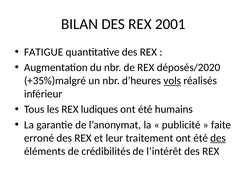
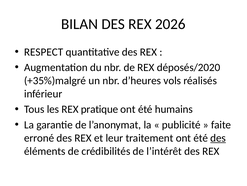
2001: 2001 -> 2026 (170, 24)
FATIGUE: FATIGUE -> RESPECT (44, 52)
vols underline: present -> none (172, 80)
ludiques: ludiques -> pratique (100, 109)
